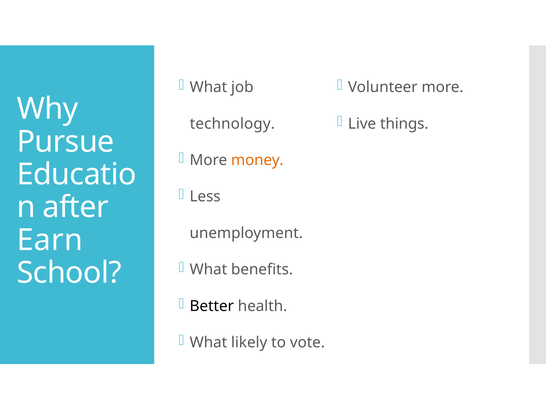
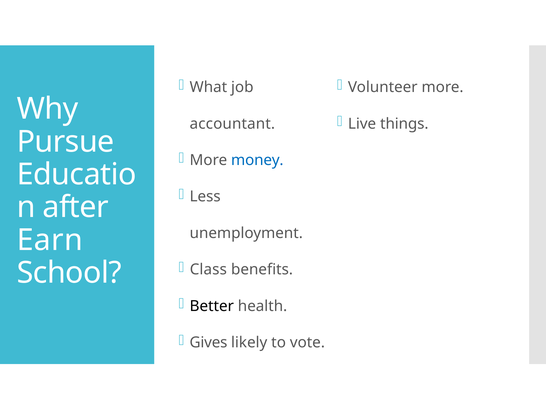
technology: technology -> accountant (232, 124)
money colour: orange -> blue (257, 160)
What: What -> Class (208, 269)
What: What -> Gives (208, 342)
